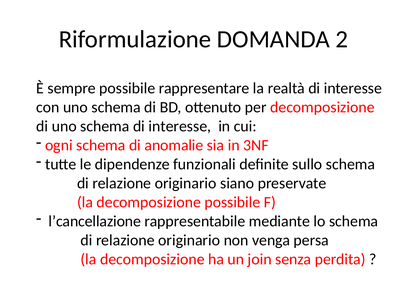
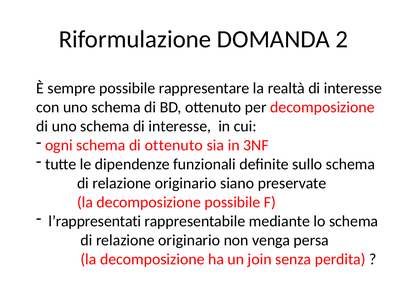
di anomalie: anomalie -> ottenuto (174, 145)
l’cancellazione: l’cancellazione -> l’rappresentati (95, 221)
